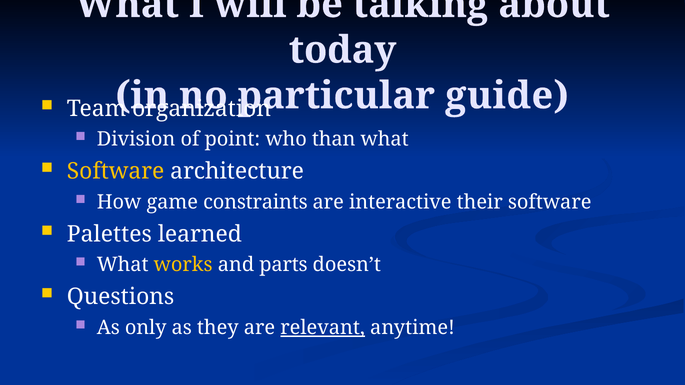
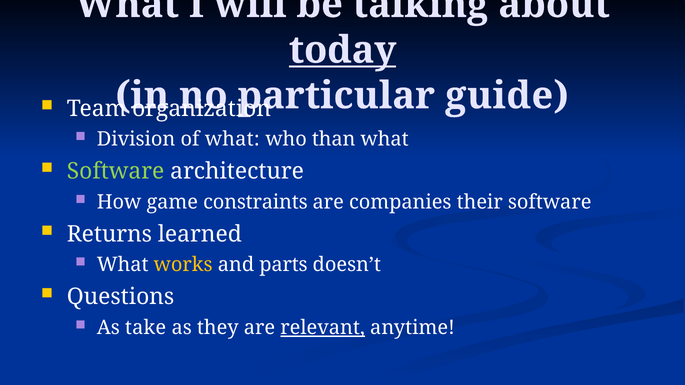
today underline: none -> present (343, 50)
of point: point -> what (232, 139)
Software colour: yellow -> light green (116, 171)
interactive: interactive -> companies (400, 202)
Palettes: Palettes -> Returns (109, 234)
only: only -> take (146, 328)
